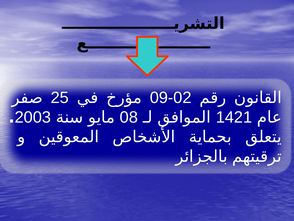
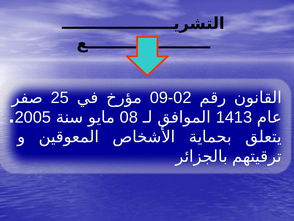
2003: 2003 -> 2005 (33, 117)
1421: 1421 -> 1413 (234, 117)
